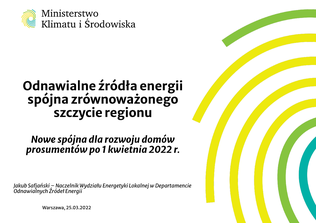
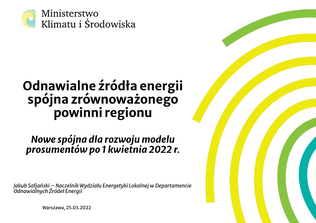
szczycie: szczycie -> powinni (78, 113)
domów: domów -> modelu (158, 140)
